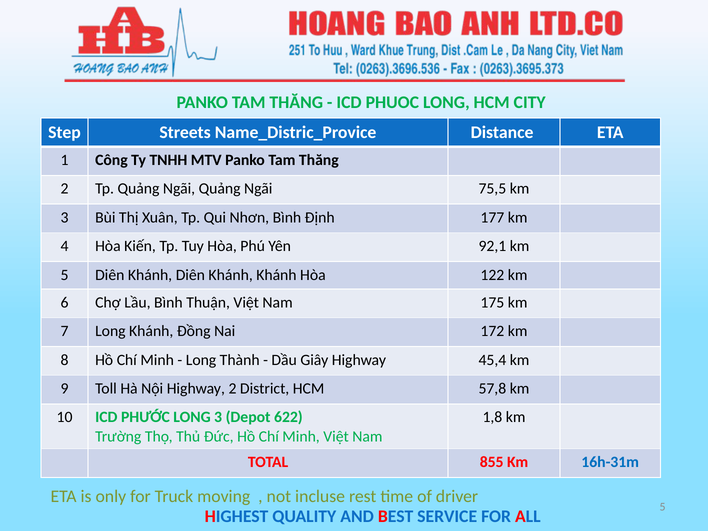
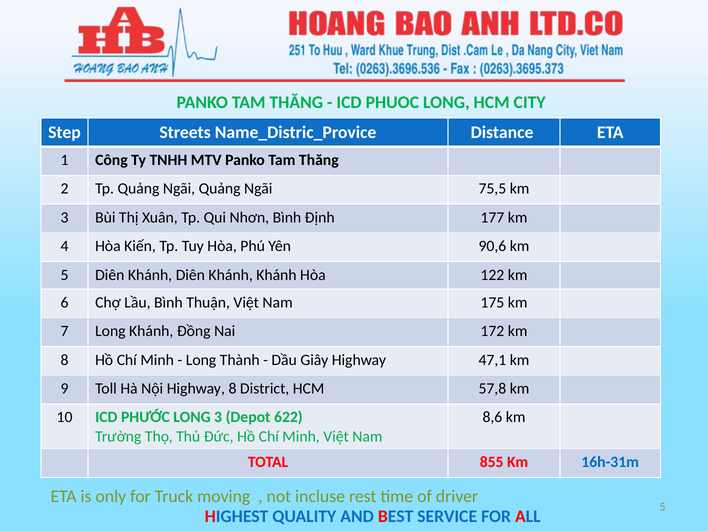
92,1: 92,1 -> 90,6 (492, 246)
45,4: 45,4 -> 47,1 (492, 360)
Highway 2: 2 -> 8 (233, 389)
1,8: 1,8 -> 8,6 (492, 417)
